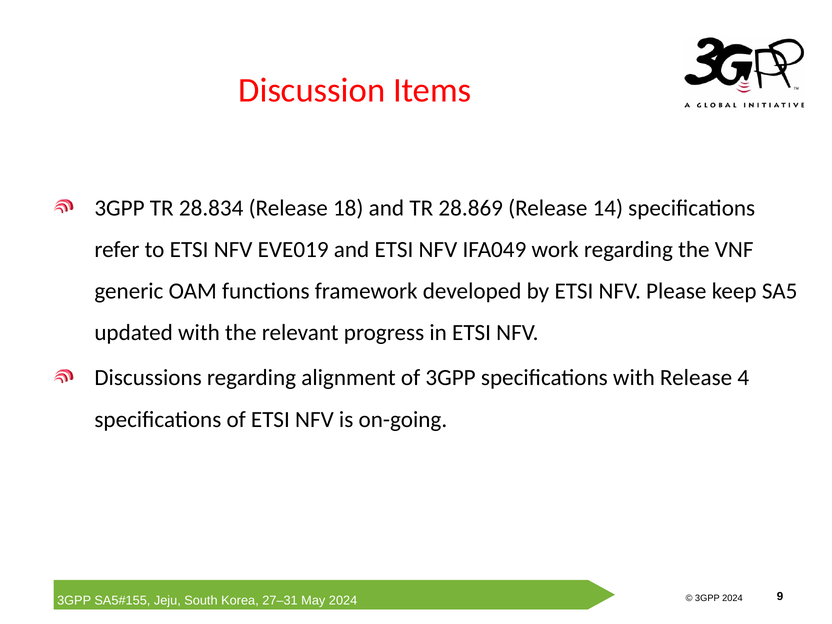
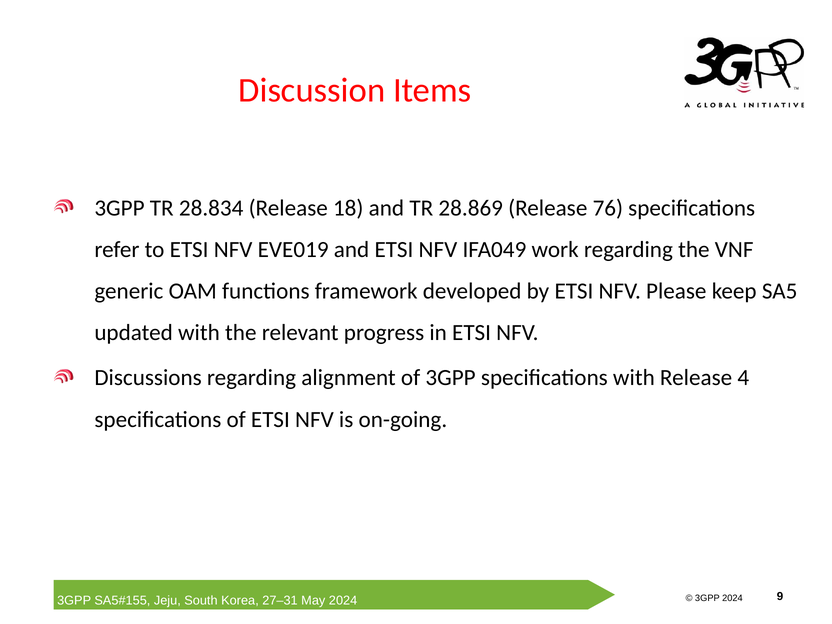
14: 14 -> 76 (608, 208)
